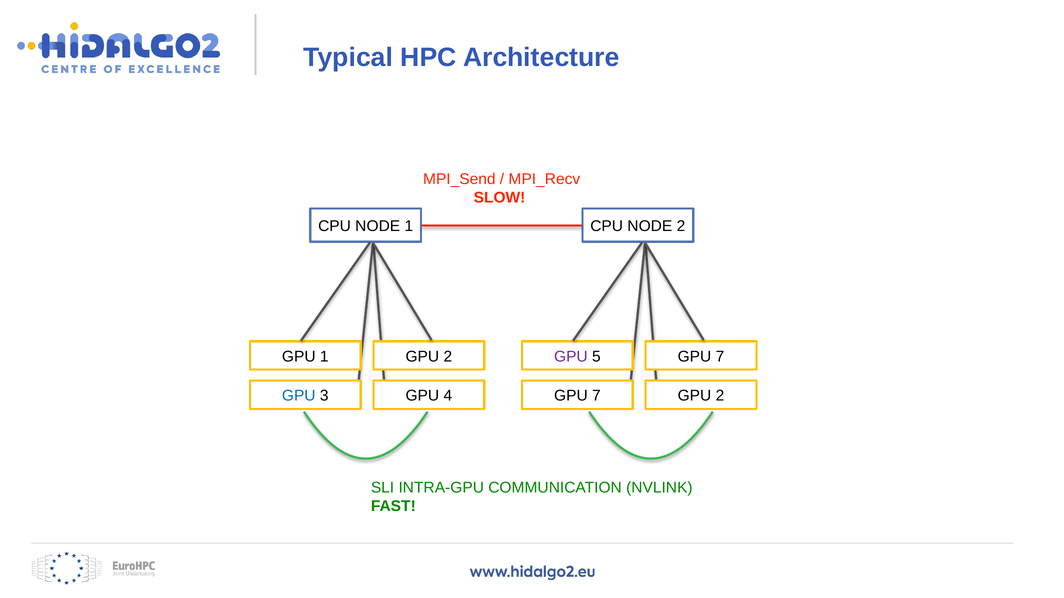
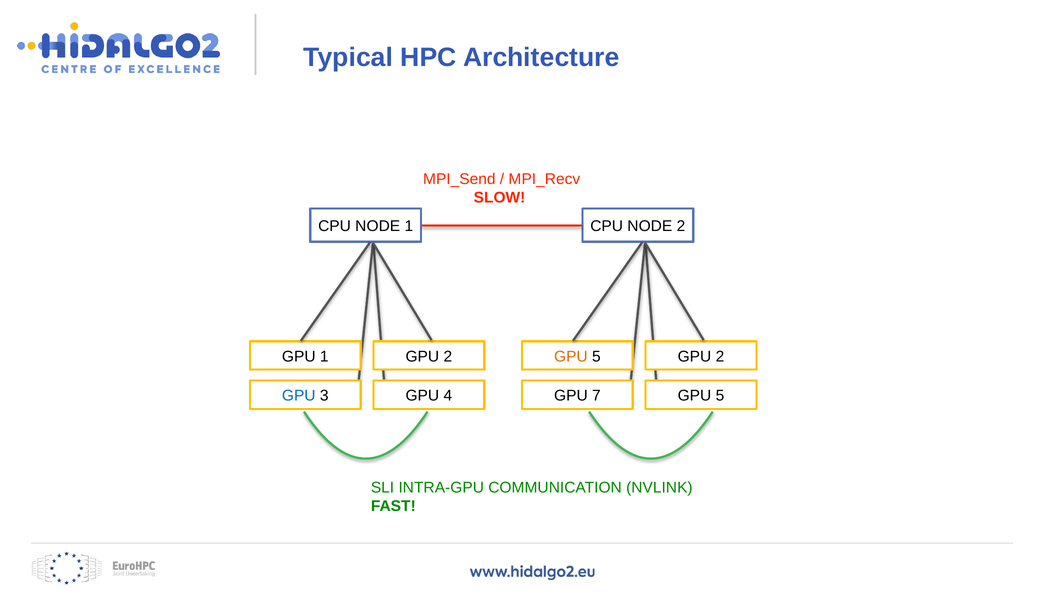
GPU colour: purple -> orange (571, 357)
5 GPU 7: 7 -> 2 (720, 357)
7 GPU 2: 2 -> 5 (720, 396)
